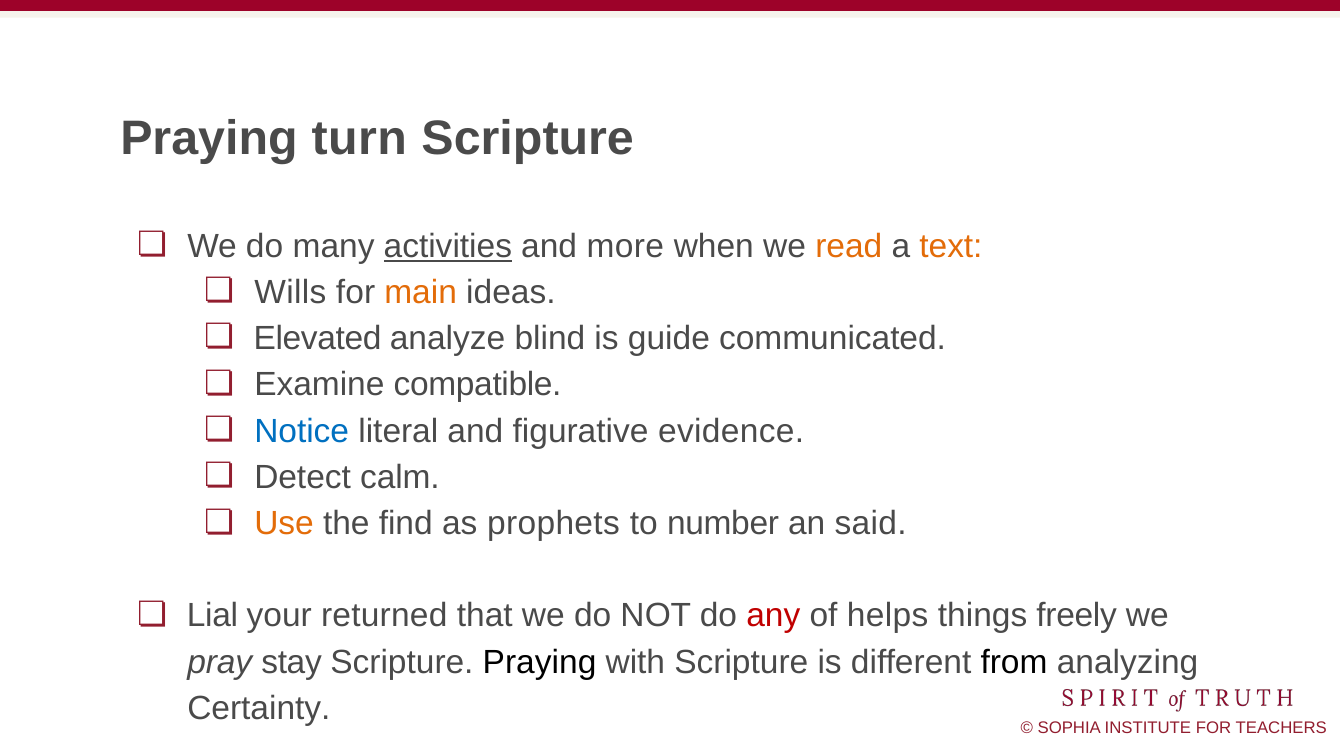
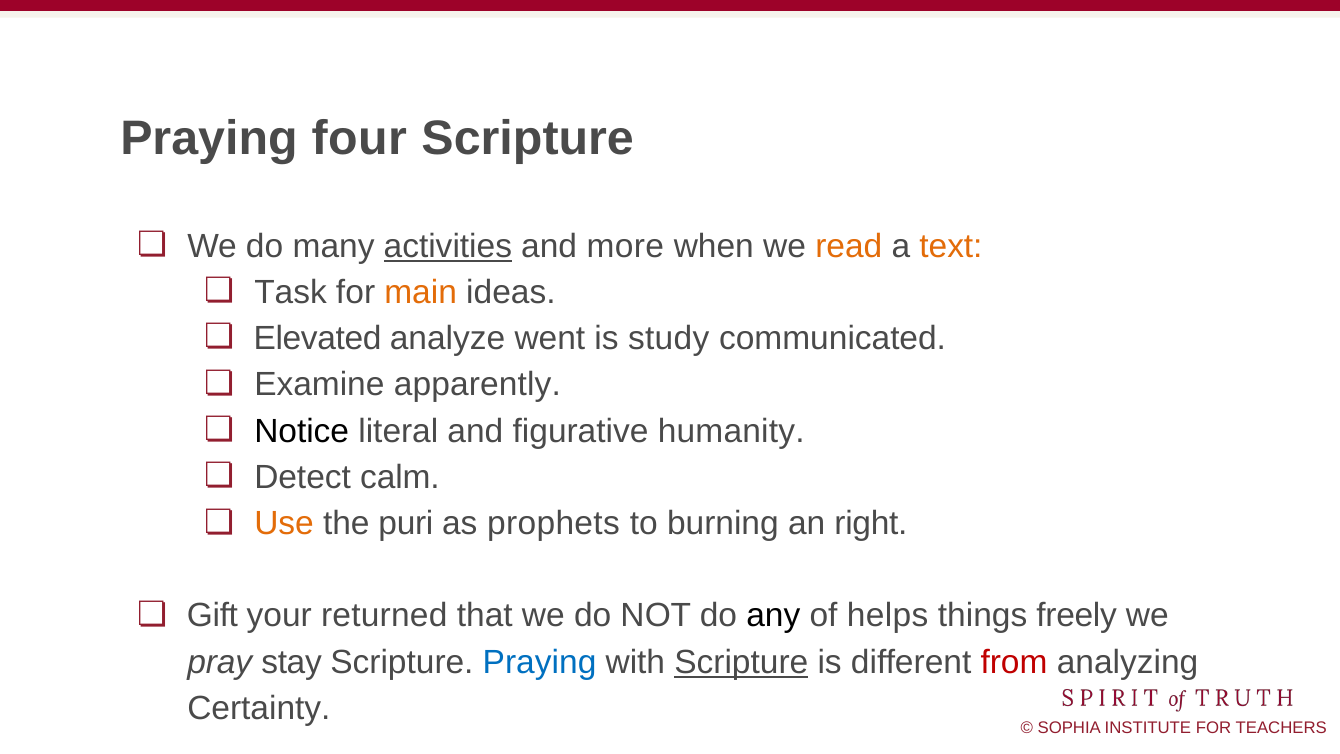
turn: turn -> four (359, 139)
Wills: Wills -> Task (291, 292)
blind: blind -> went (550, 338)
guide: guide -> study (669, 338)
compatible: compatible -> apparently (477, 385)
Notice colour: blue -> black (302, 431)
evidence: evidence -> humanity (731, 431)
find: find -> puri (406, 523)
number: number -> burning (723, 523)
said: said -> right (871, 523)
Lial: Lial -> Gift (213, 616)
any colour: red -> black (773, 616)
Praying colour: black -> blue (540, 662)
Scripture underline: none -> present (741, 662)
from colour: black -> red (1014, 662)
